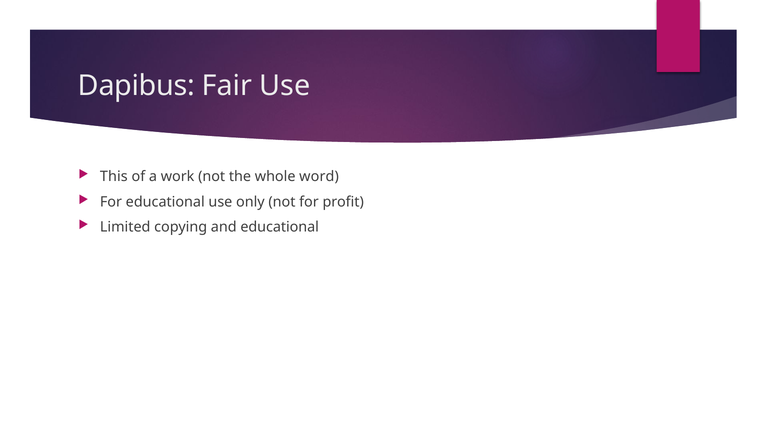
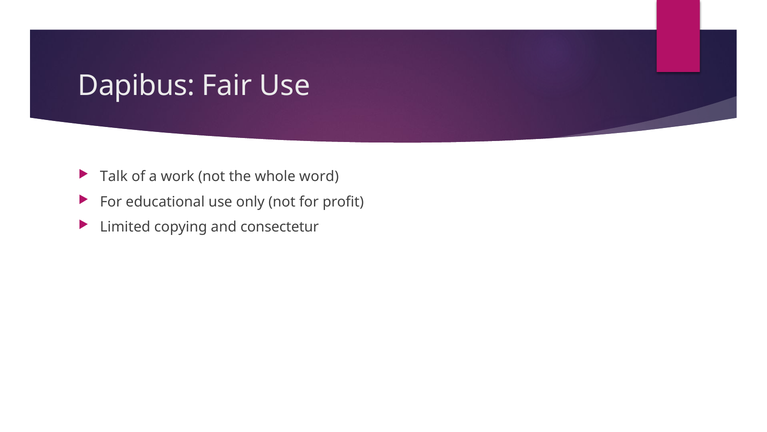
This: This -> Talk (114, 176)
and educational: educational -> consectetur (280, 227)
